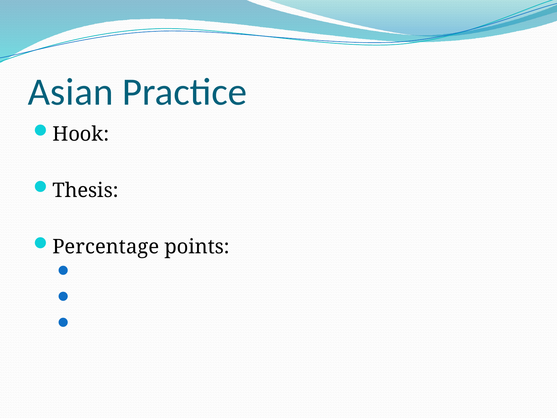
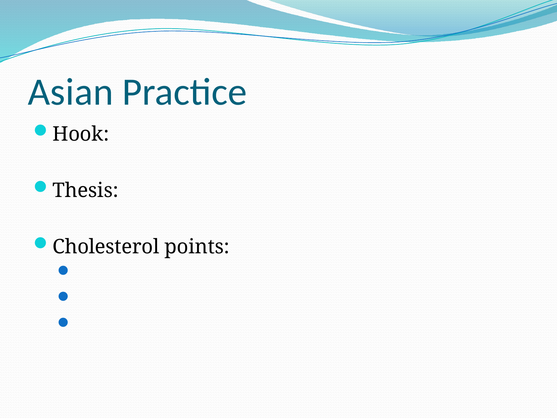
Percentage: Percentage -> Cholesterol (106, 247)
